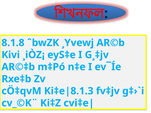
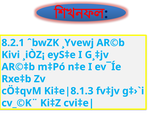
8.1.8: 8.1.8 -> 8.2.1 (13, 43)
